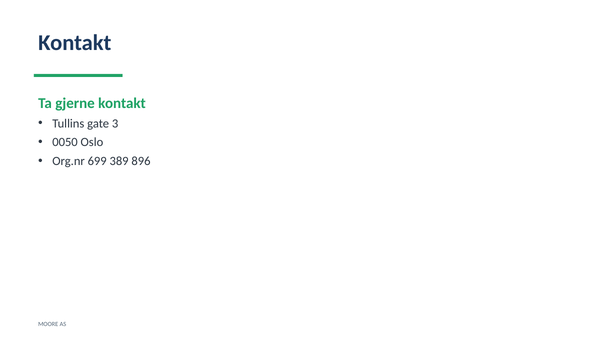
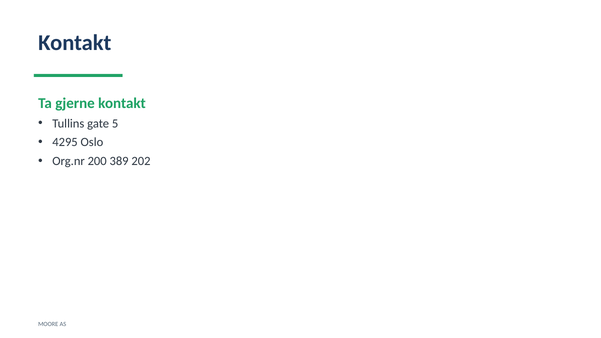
3: 3 -> 5 (115, 124)
0050: 0050 -> 4295 (65, 142)
699: 699 -> 200 (97, 161)
896: 896 -> 202 (141, 161)
